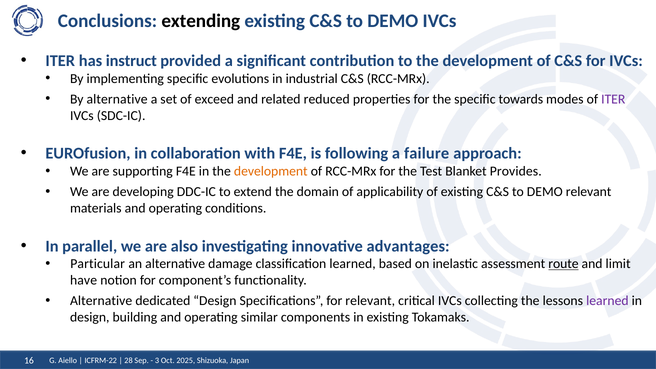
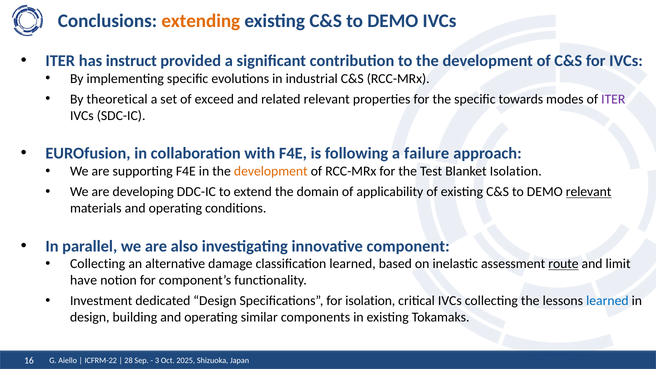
extending colour: black -> orange (201, 21)
By alternative: alternative -> theoretical (117, 99)
related reduced: reduced -> relevant (327, 99)
Blanket Provides: Provides -> Isolation (516, 171)
relevant underline: none -> present (589, 192)
advantages: advantages -> component (408, 246)
Particular: Particular -> Collecting (98, 264)
Alternative: Alternative -> Investment (101, 301)
for relevant: relevant -> isolation (370, 301)
learned colour: purple -> blue (607, 301)
